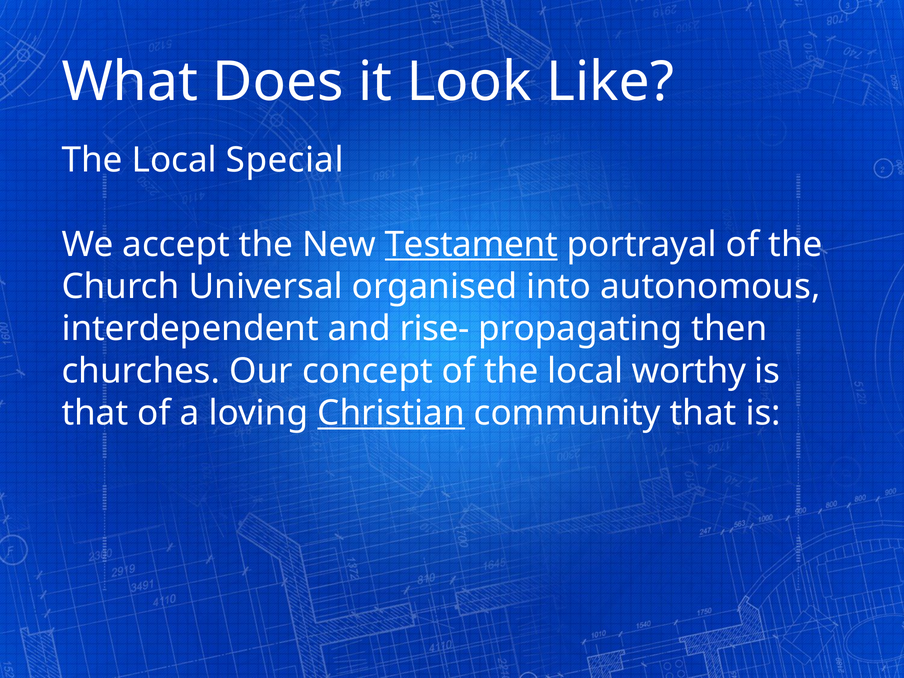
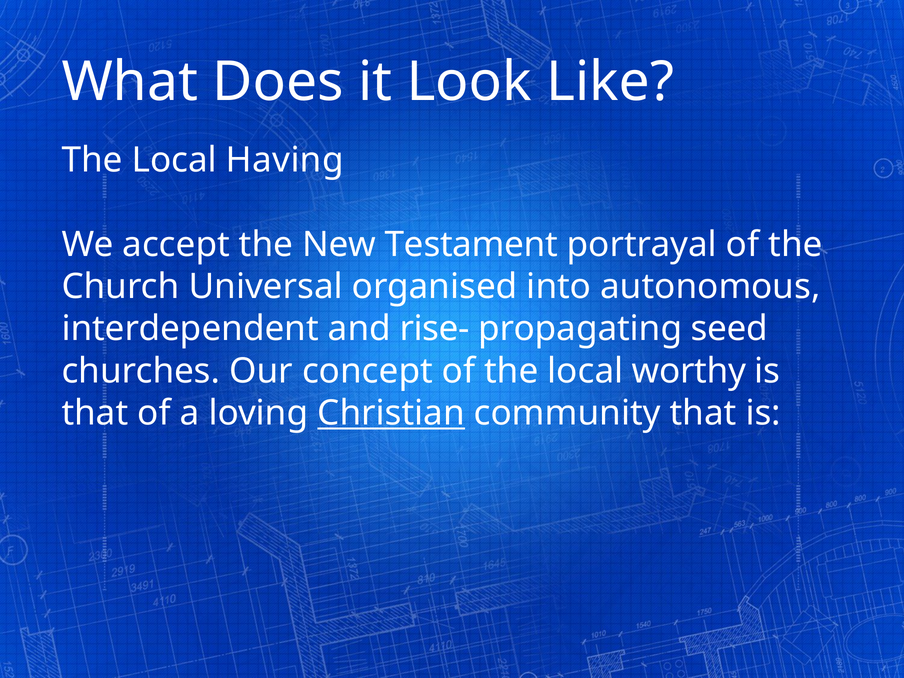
Special: Special -> Having (285, 160)
Testament underline: present -> none (471, 244)
then: then -> seed (729, 329)
